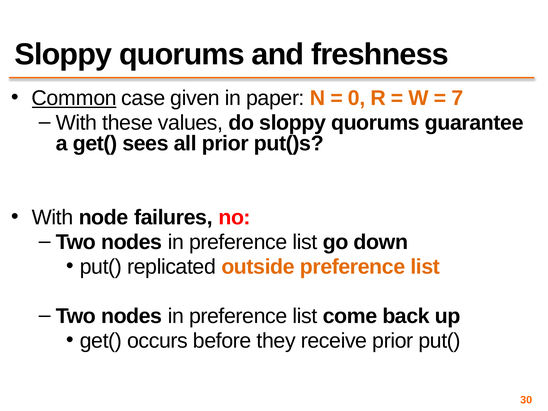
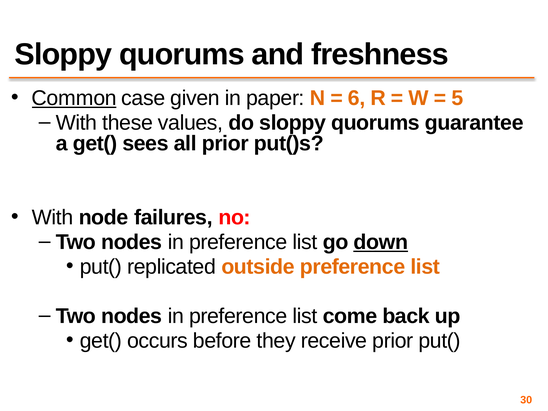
0: 0 -> 6 (357, 98)
7: 7 -> 5 (457, 98)
down underline: none -> present (381, 242)
